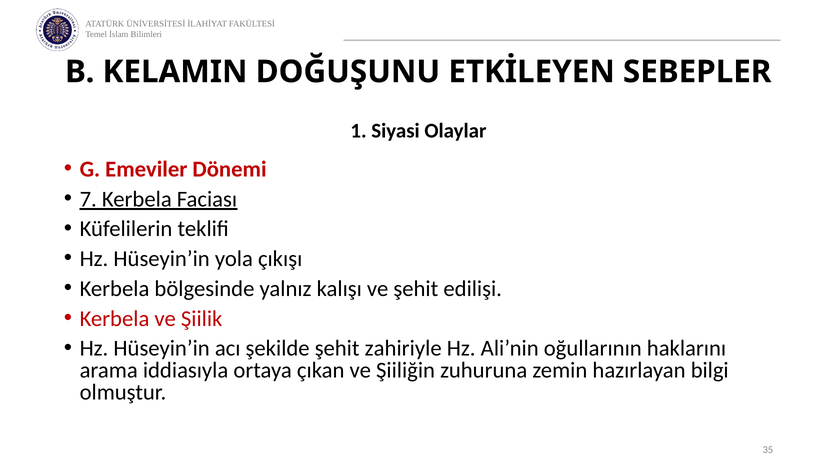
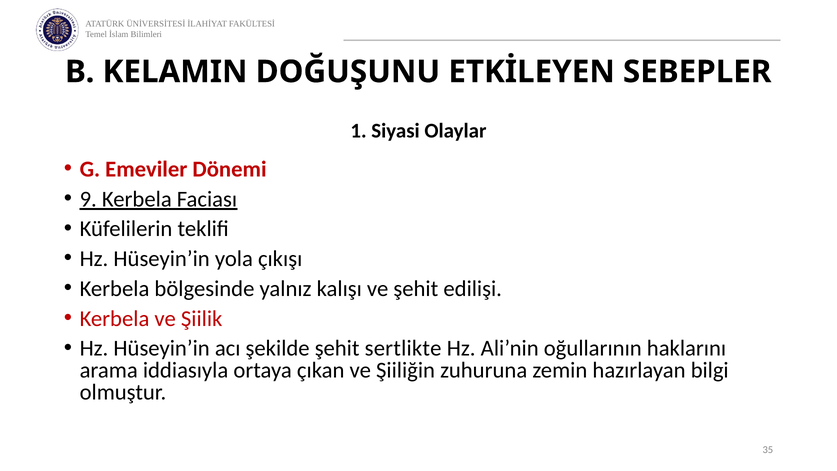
7: 7 -> 9 (88, 199)
zahiriyle: zahiriyle -> sertlikte (403, 348)
